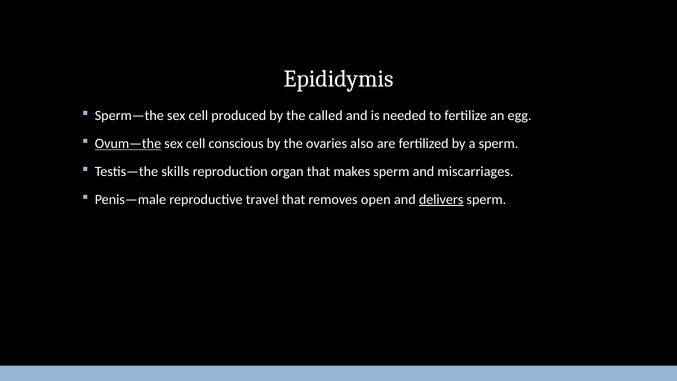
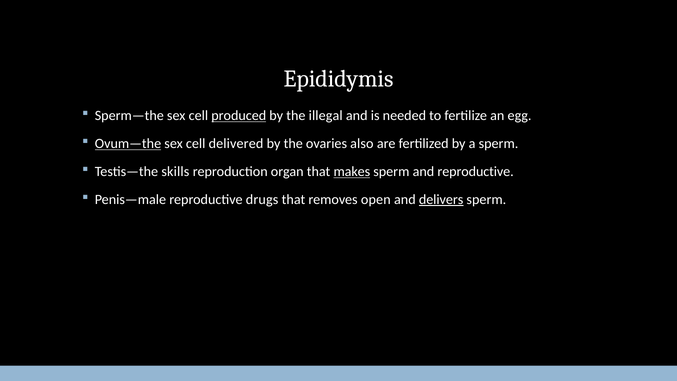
produced underline: none -> present (239, 116)
called: called -> illegal (326, 116)
conscious: conscious -> delivered (236, 144)
makes underline: none -> present (352, 172)
and miscarriages: miscarriages -> reproductive (476, 172)
travel: travel -> drugs (262, 199)
